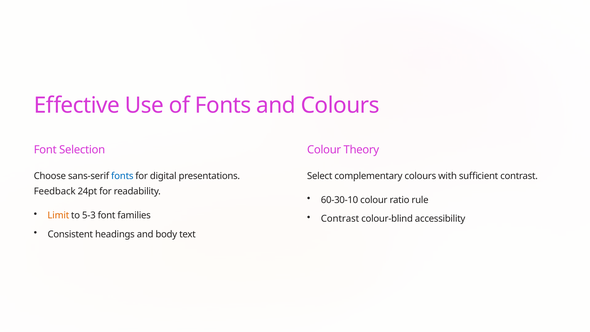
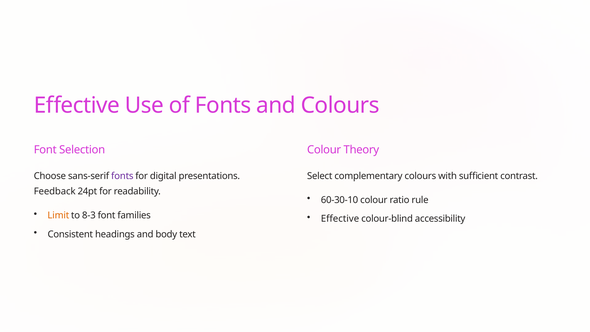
fonts colour: blue -> purple (122, 176)
5-3: 5-3 -> 8-3 (89, 215)
Contrast: Contrast -> Effective (340, 219)
